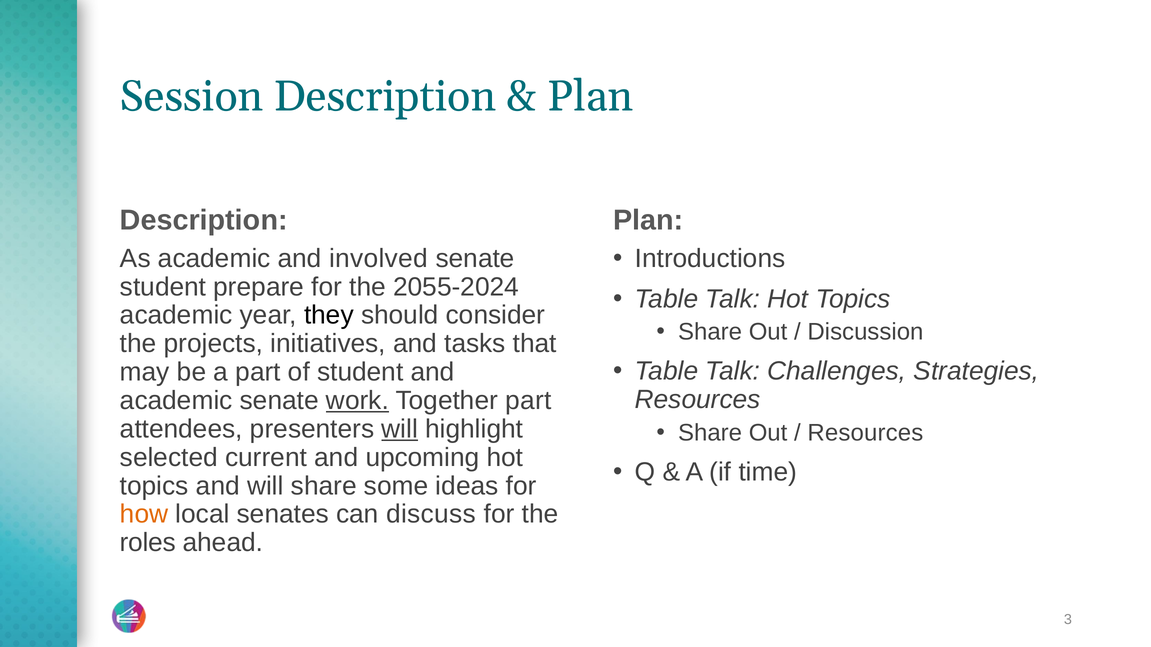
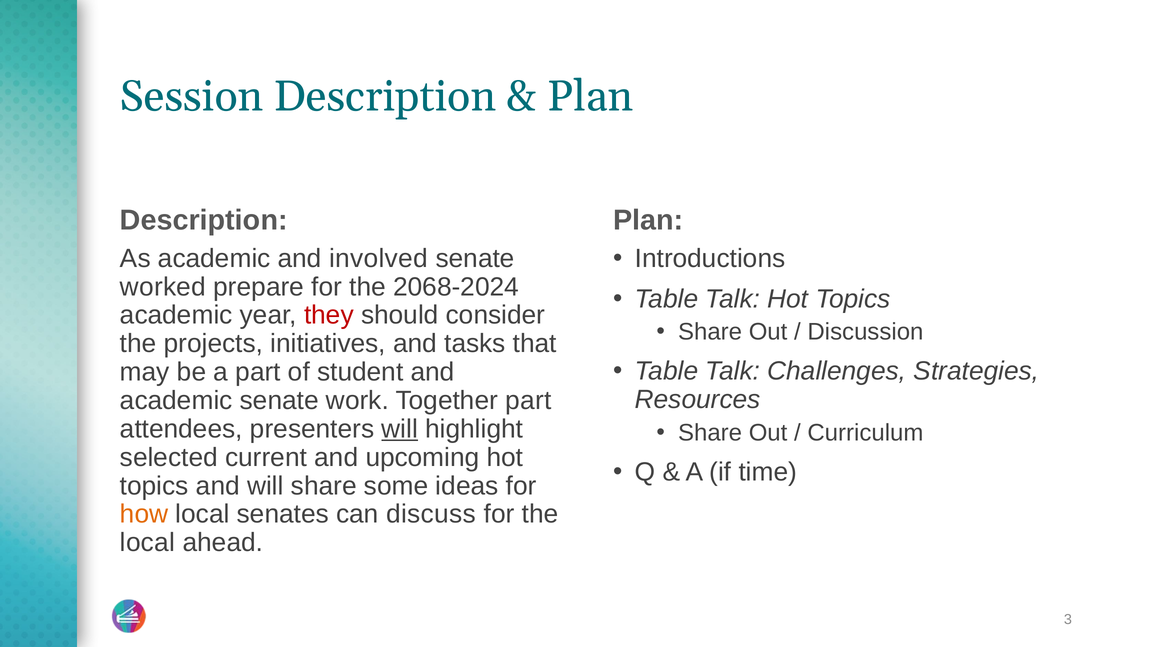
student: student -> worked (163, 287)
2055-2024: 2055-2024 -> 2068-2024 (456, 287)
they colour: black -> red (329, 315)
work underline: present -> none (357, 401)
Resources: Resources -> Curriculum (865, 433)
roles: roles -> local (148, 543)
